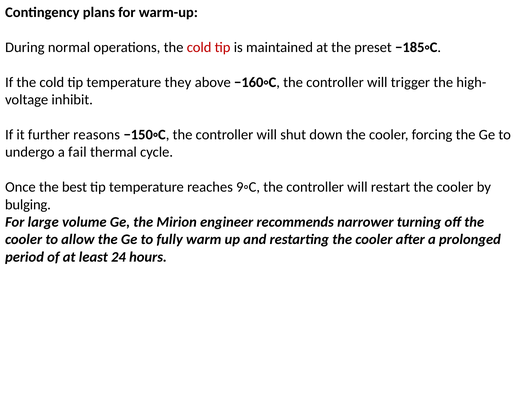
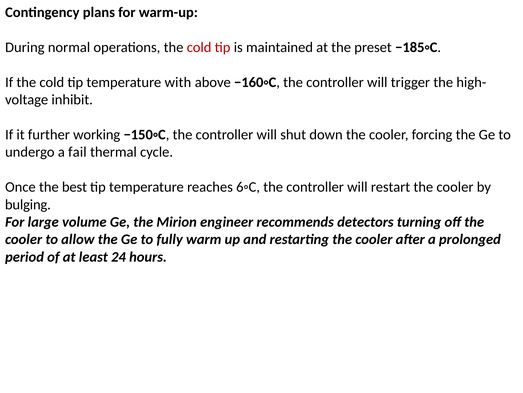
they: they -> with (178, 82)
reasons: reasons -> working (97, 134)
9◦C: 9◦C -> 6◦C (248, 187)
narrower: narrower -> detectors (365, 222)
